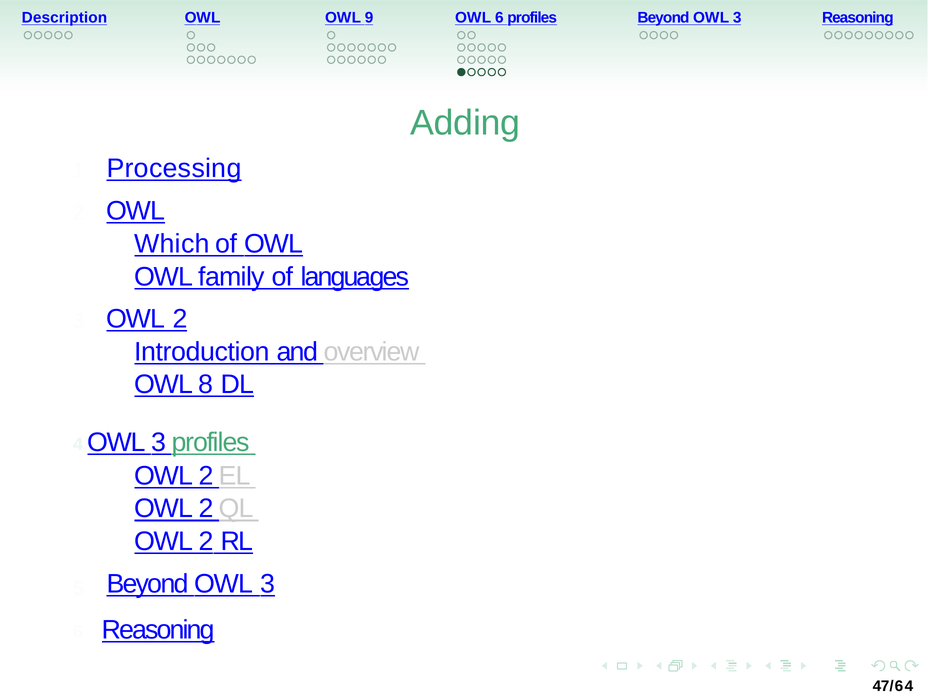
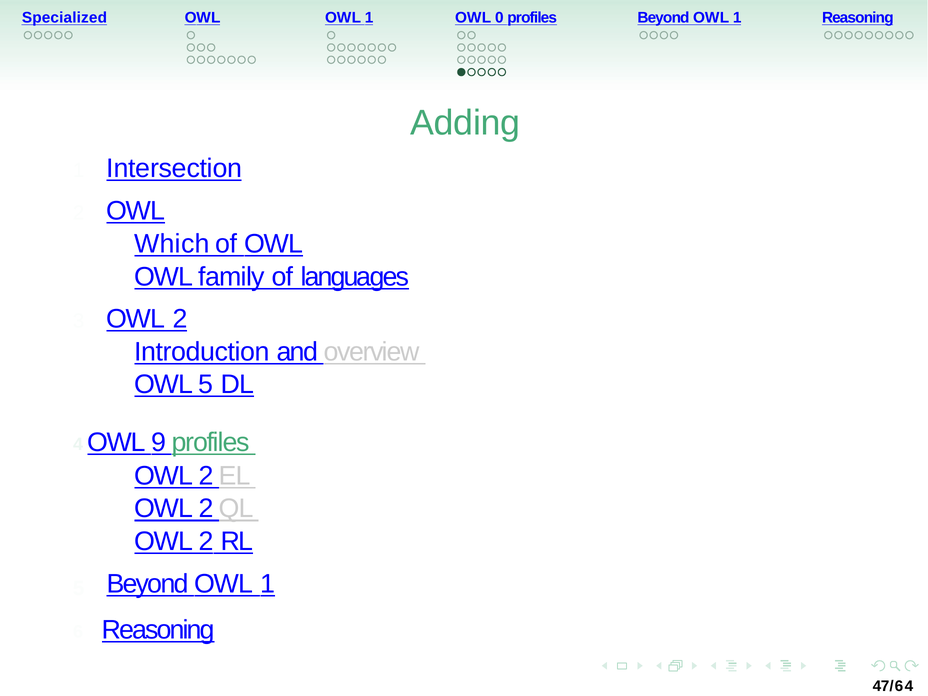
Description: Description -> Specialized (64, 18)
OWL OWL 9: 9 -> 1 (369, 18)
OWL 6: 6 -> 0 (499, 18)
profiles Beyond OWL 3: 3 -> 1 (737, 18)
Processing: Processing -> Intersection (174, 168)
OWL 8: 8 -> 5 (206, 385)
4 OWL 3: 3 -> 9 (159, 443)
3: 3 -> 1 (268, 584)
